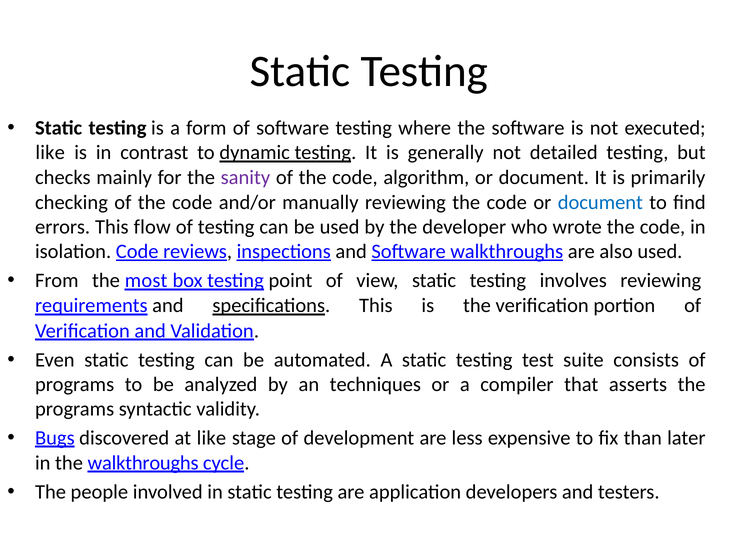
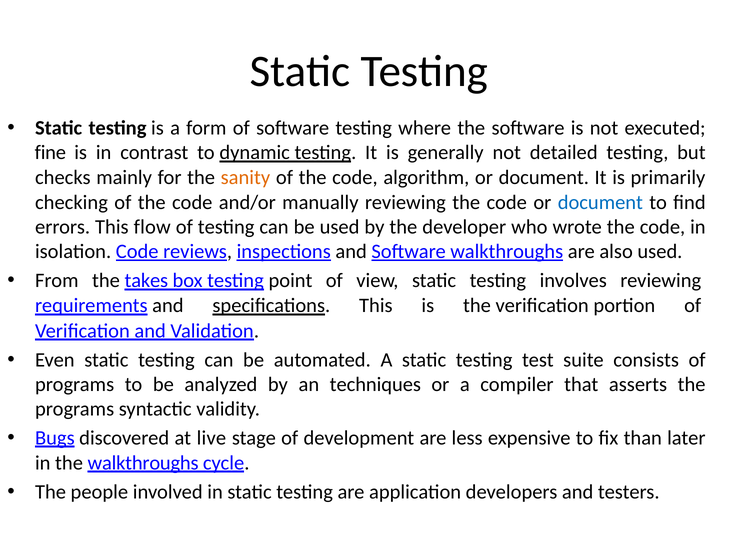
like: like -> fine (50, 153)
sanity colour: purple -> orange (245, 178)
most: most -> takes (146, 281)
at like: like -> live (211, 438)
